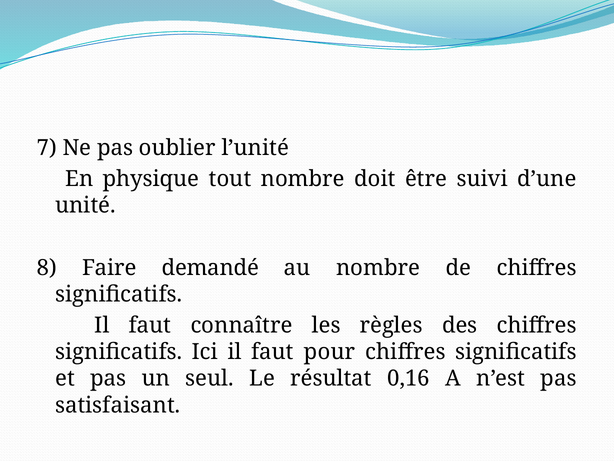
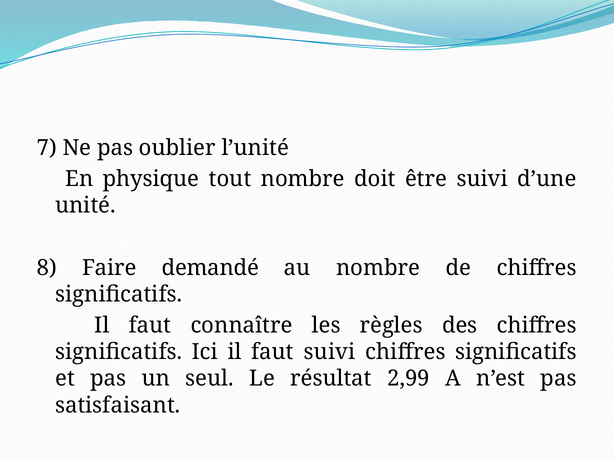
faut pour: pour -> suivi (330, 352)
0,16: 0,16 -> 2,99 (409, 378)
